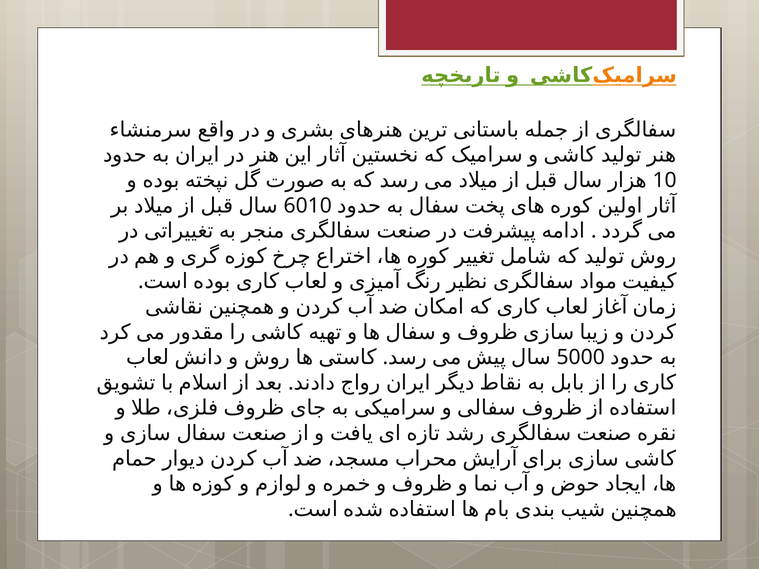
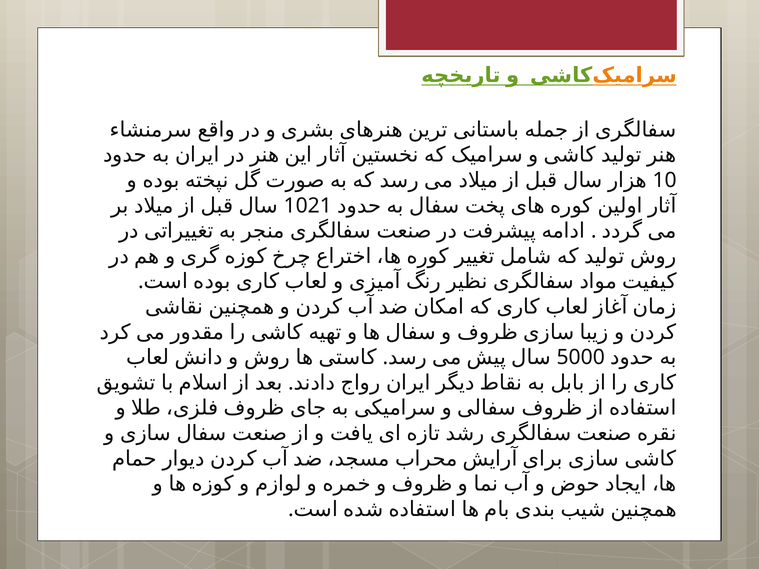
6010: 6010 -> 1021 (308, 206)
